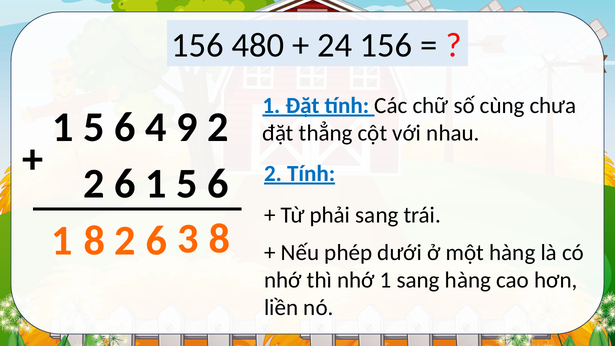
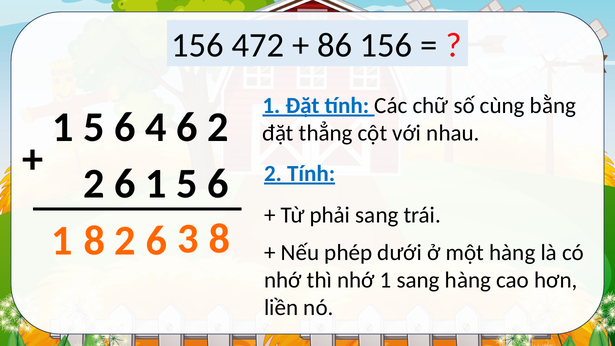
480: 480 -> 472 (258, 46)
24: 24 -> 86 (335, 46)
chưa: chưa -> bằng (553, 106)
4 9: 9 -> 6 (187, 127)
